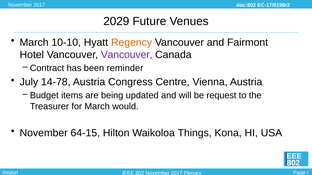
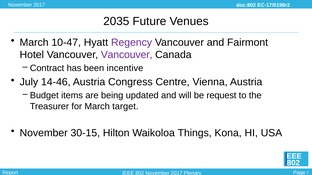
2029: 2029 -> 2035 (116, 21)
10-10: 10-10 -> 10-47 (66, 42)
Regency colour: orange -> purple (132, 42)
reminder: reminder -> incentive (125, 68)
14-78: 14-78 -> 14-46 (56, 82)
would: would -> target (125, 107)
64-15: 64-15 -> 30-15 (85, 133)
